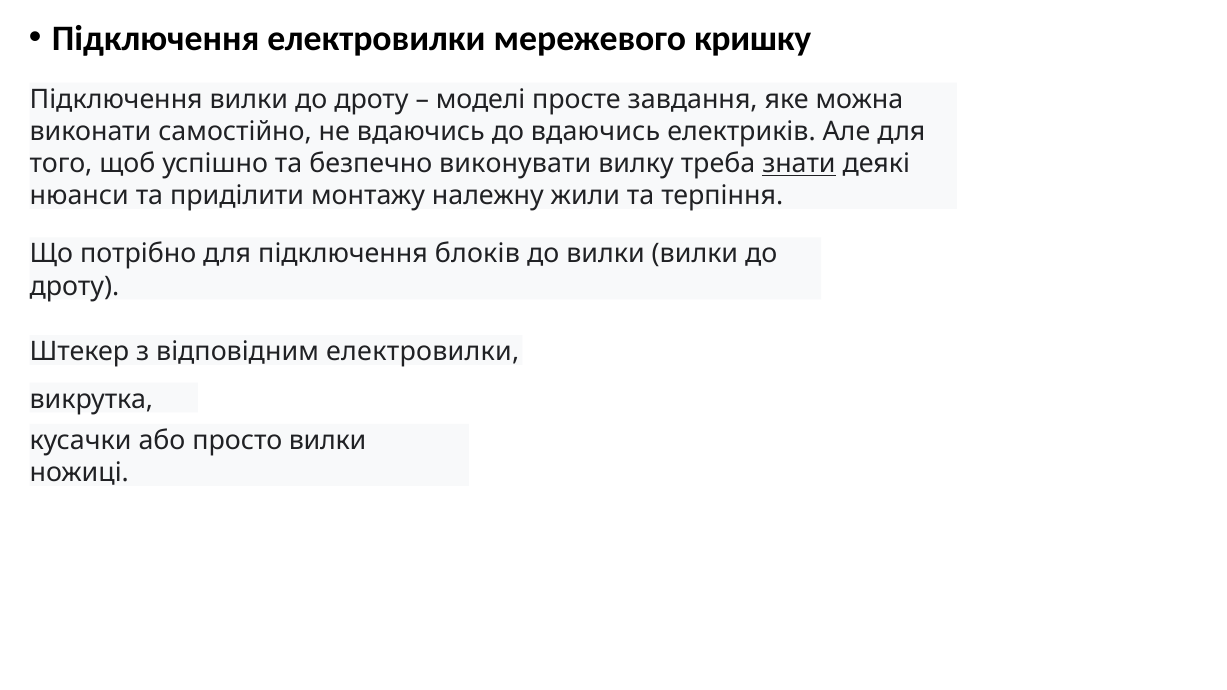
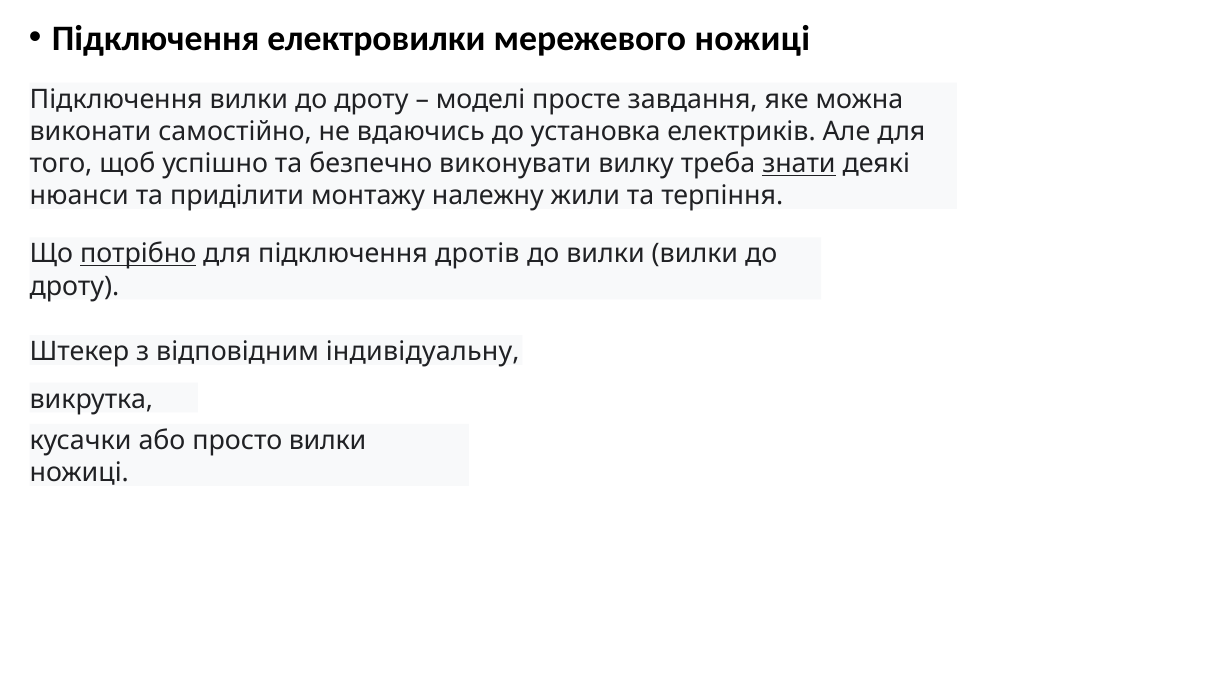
мережевого кришку: кришку -> ножиці (752, 38)
до вдаючись: вдаючись -> установка (596, 132)
потрібно underline: none -> present (138, 254)
блоків: блоків -> дротів (477, 254)
відповідним електровилки: електровилки -> індивідуальну (423, 352)
